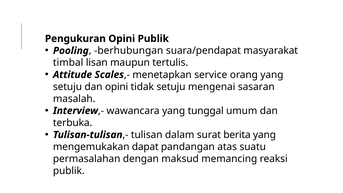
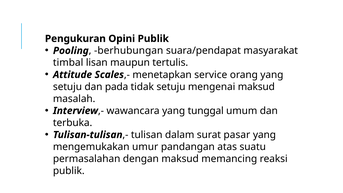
dan opini: opini -> pada (117, 87)
mengenai sasaran: sasaran -> maksud (256, 87)
berita: berita -> pasar (237, 135)
dapat: dapat -> umur (145, 147)
